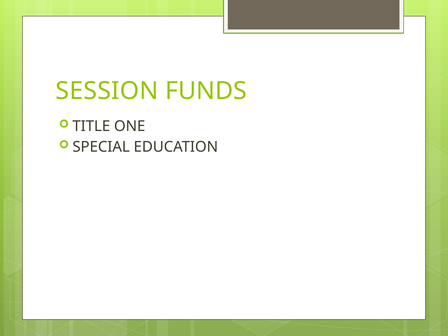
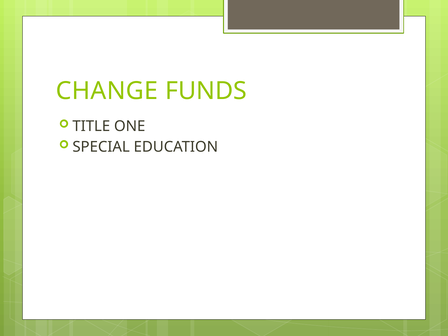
SESSION: SESSION -> CHANGE (107, 91)
